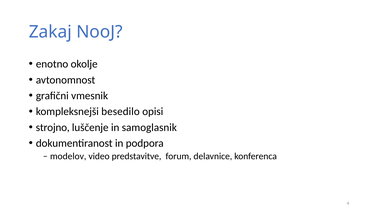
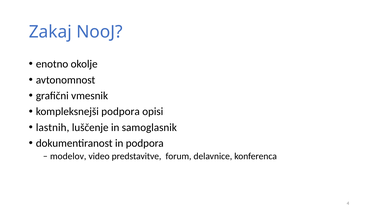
kompleksnejši besedilo: besedilo -> podpora (121, 111)
strojno: strojno -> lastnih (53, 127)
